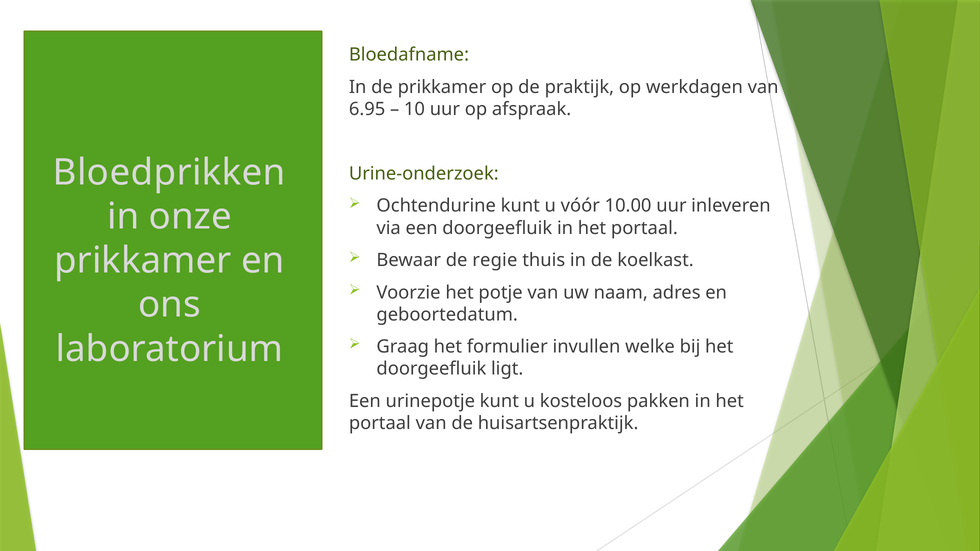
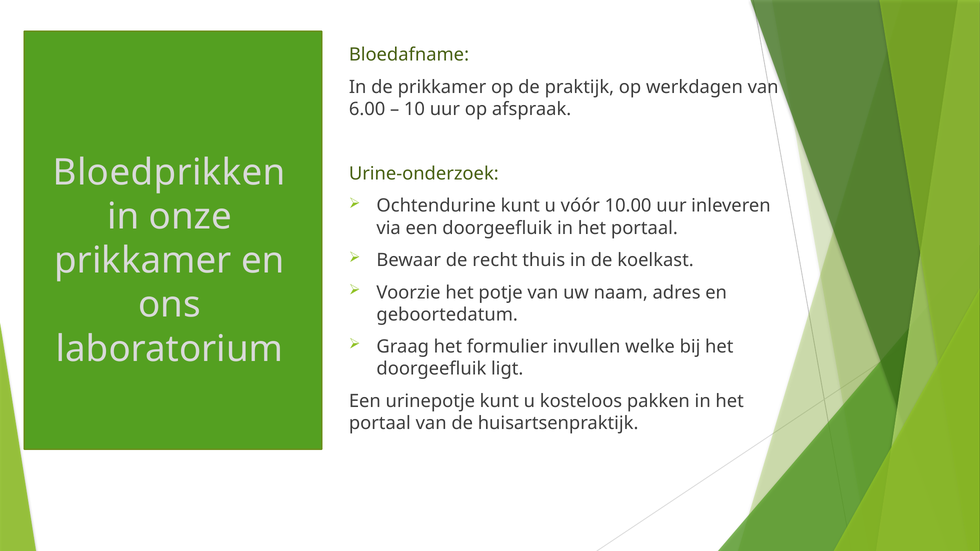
6.95: 6.95 -> 6.00 (367, 109)
regie: regie -> recht (495, 260)
